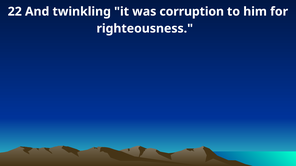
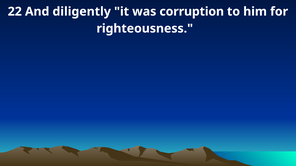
twinkling: twinkling -> diligently (82, 12)
